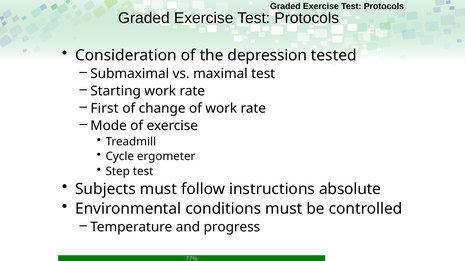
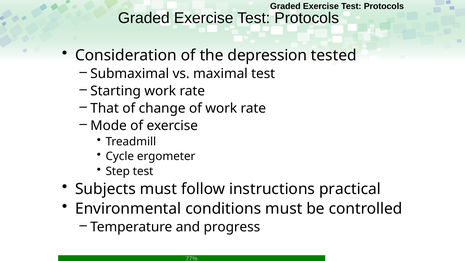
First: First -> That (105, 109)
absolute: absolute -> practical (350, 189)
